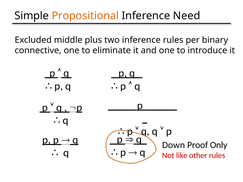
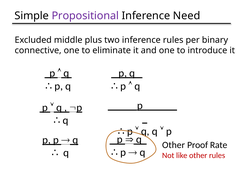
Propositional colour: orange -> purple (85, 16)
Down: Down -> Other (174, 145)
Only: Only -> Rate (219, 145)
